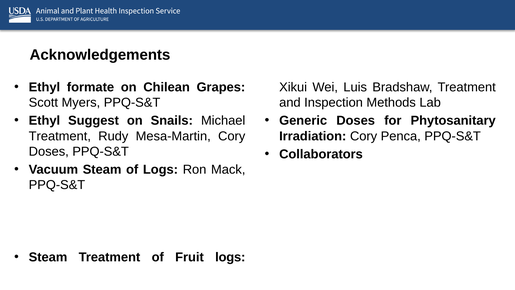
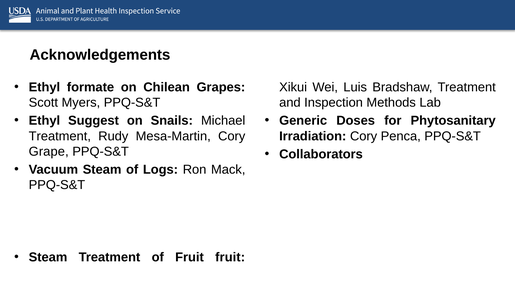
Doses: Doses -> Grape (49, 151)
Fruit logs: logs -> fruit (230, 257)
